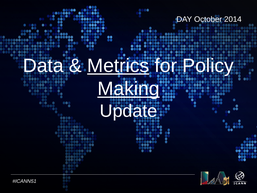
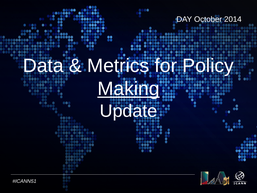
Metrics underline: present -> none (118, 66)
